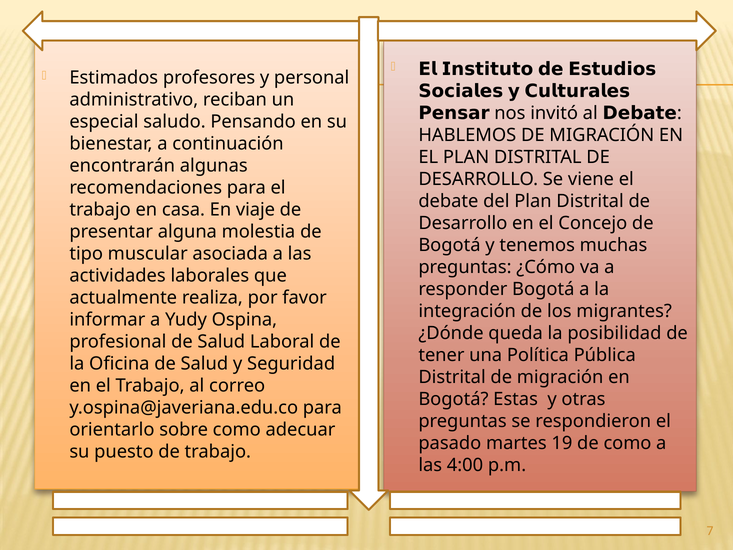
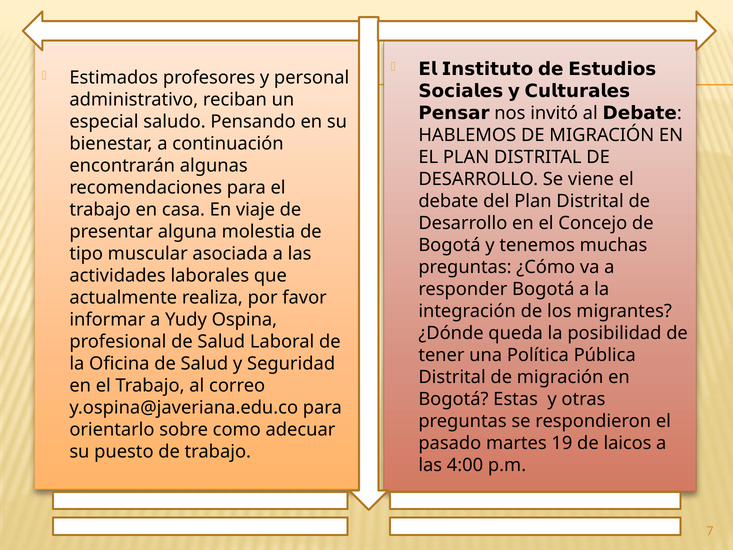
de como: como -> laicos (627, 443)
